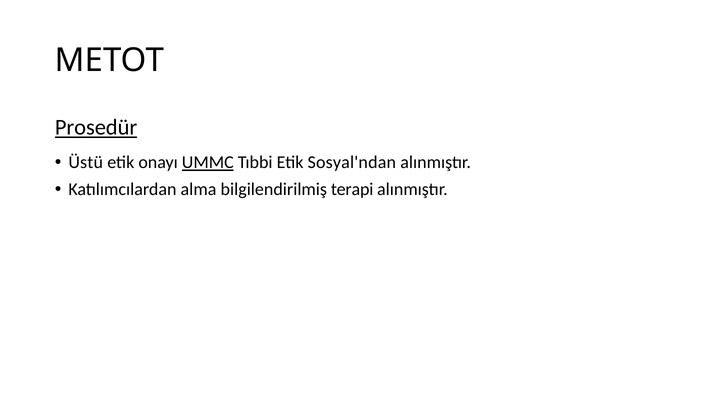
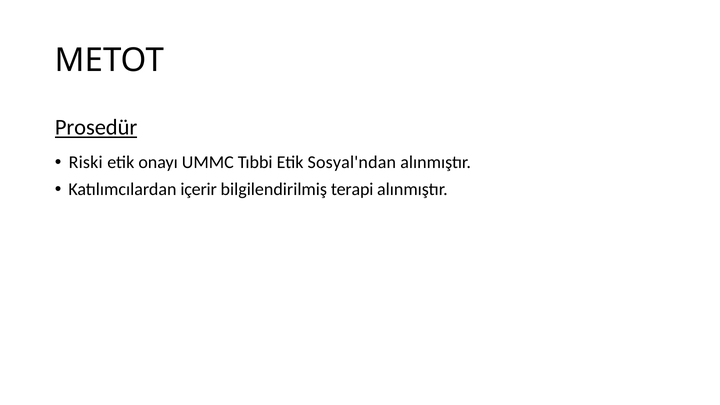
Üstü: Üstü -> Riski (86, 162)
UMMC underline: present -> none (208, 162)
alma: alma -> içerir (199, 189)
